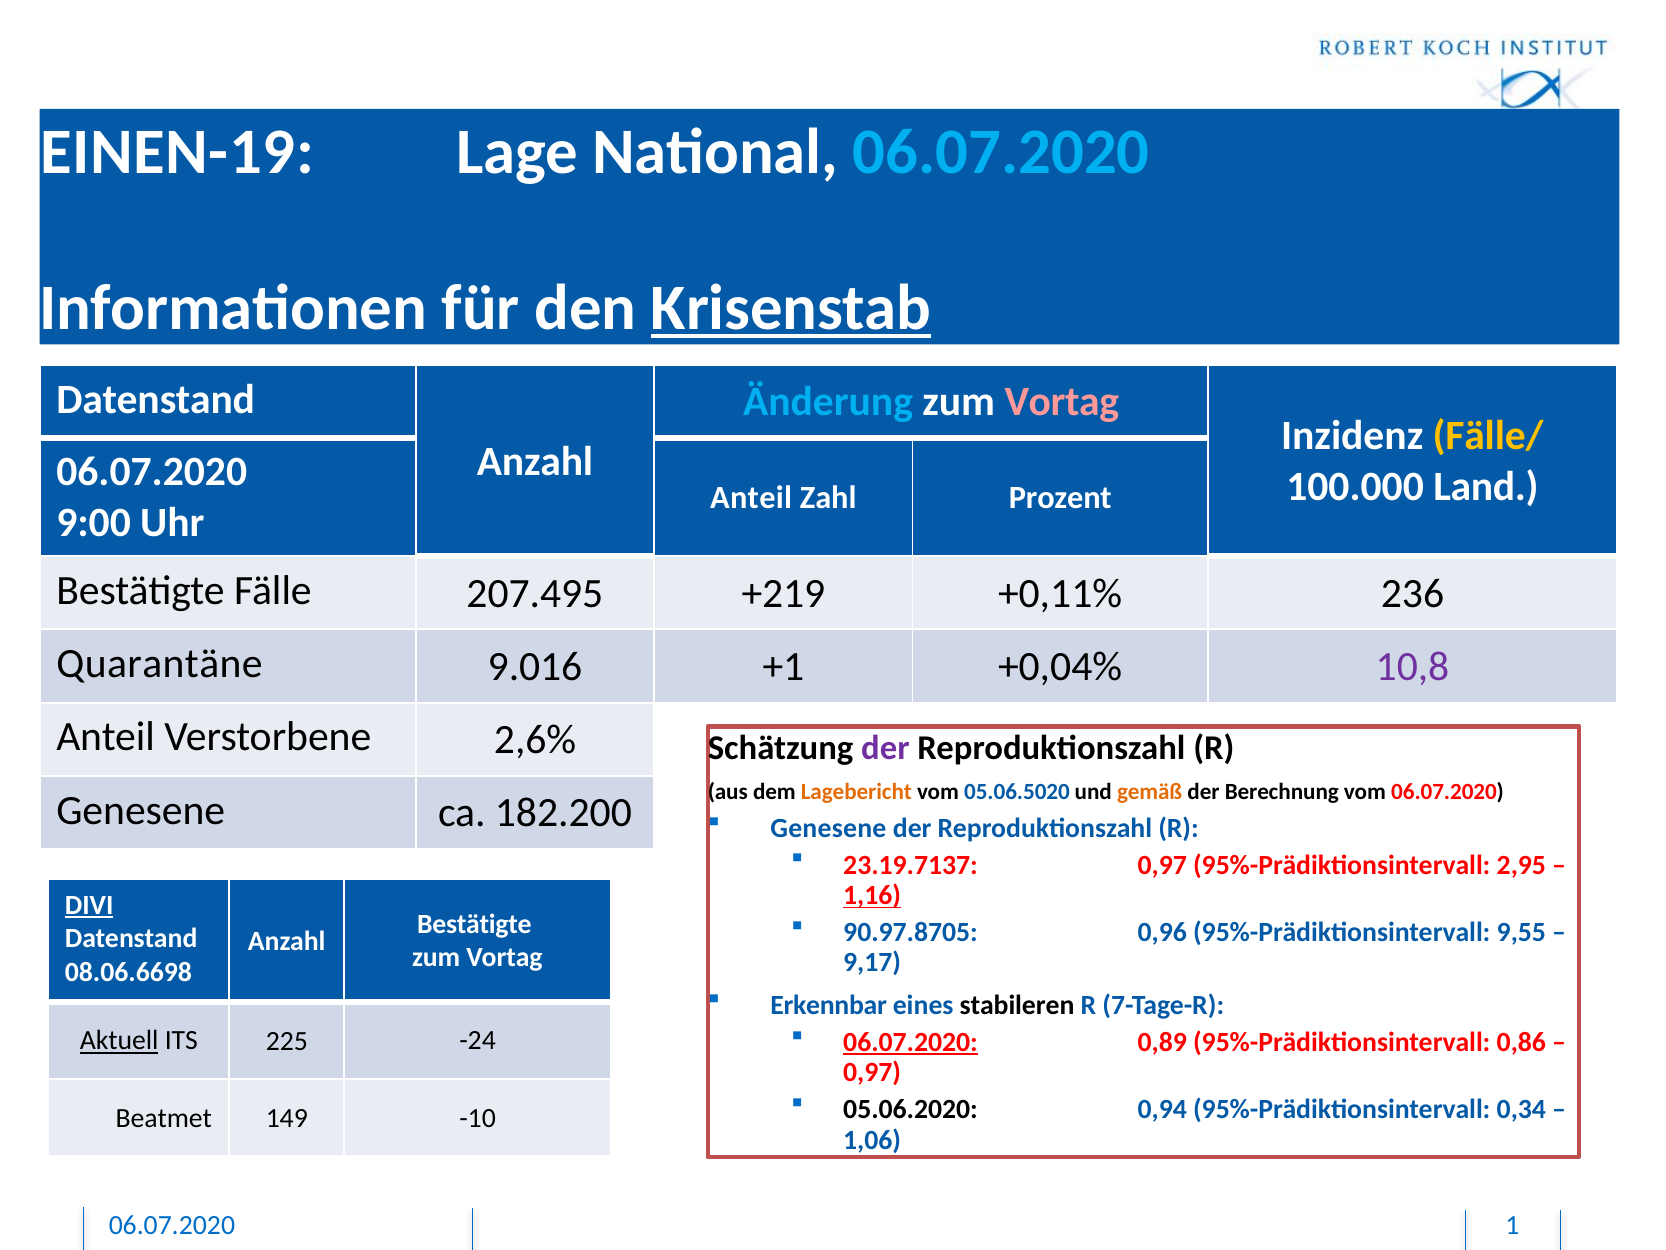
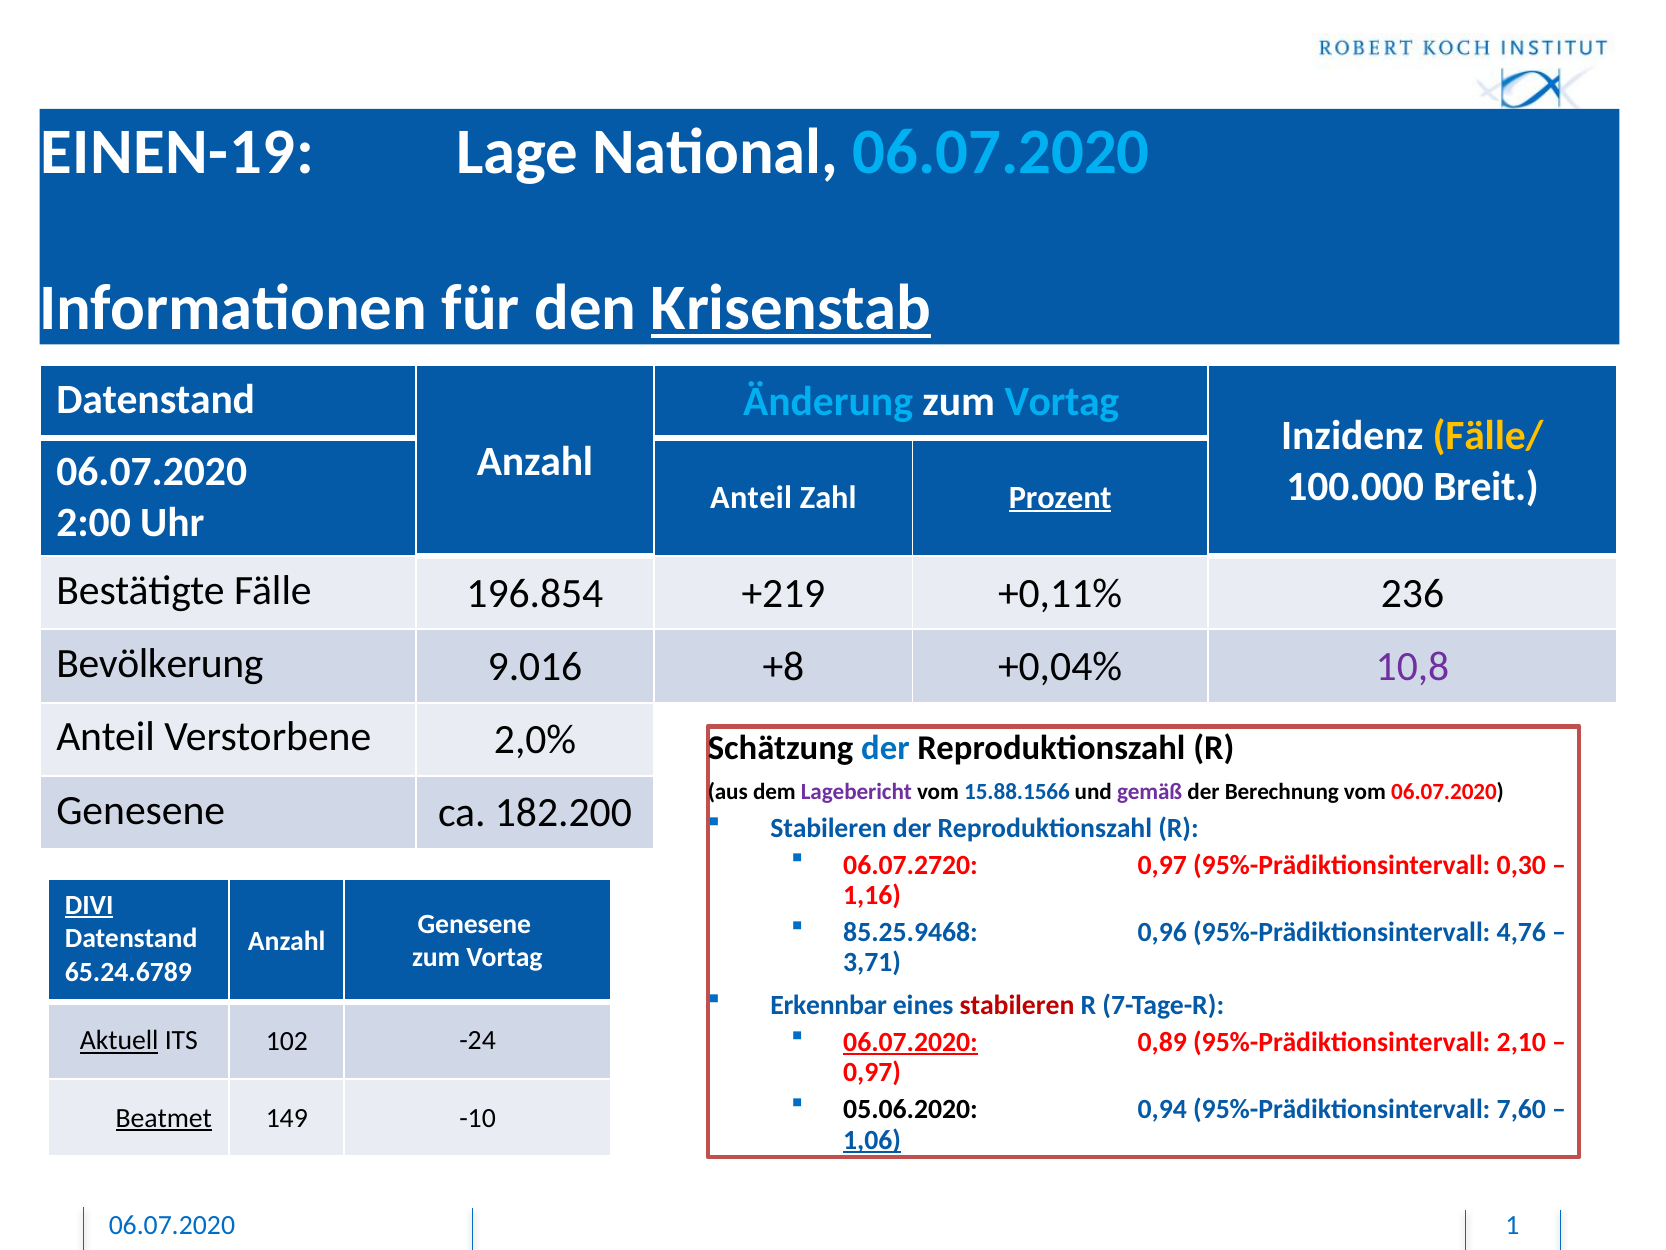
Vortag colour: pink -> light blue (1062, 402)
Land: Land -> Breit (1486, 487)
Prozent underline: none -> present (1060, 497)
9:00: 9:00 -> 2:00 (94, 523)
207.495: 207.495 -> 196.854 (535, 594)
Quarantäne: Quarantäne -> Bevölkerung (160, 663)
+1: +1 -> +8 (783, 666)
2,6%: 2,6% -> 2,0% (535, 740)
der colour: purple -> blue (885, 748)
Lagebericht colour: orange -> purple (856, 791)
05.06.5020: 05.06.5020 -> 15.88.1566 (1017, 791)
gemäß colour: orange -> purple (1150, 791)
Genesene: Genesene -> Stabileren (829, 828)
23.19.7137: 23.19.7137 -> 06.07.2720 (911, 865)
2,95: 2,95 -> 0,30 (1521, 865)
1,16 underline: present -> none (872, 895)
Bestätigte: Bestätigte -> Genesene (474, 924)
90.97.8705: 90.97.8705 -> 85.25.9468 (911, 932)
9,55: 9,55 -> 4,76 (1521, 932)
9,17: 9,17 -> 3,71 (872, 962)
08.06.6698: 08.06.6698 -> 65.24.6789 (128, 972)
stabileren colour: black -> red (1017, 1005)
0,86: 0,86 -> 2,10 (1521, 1042)
225: 225 -> 102 (287, 1041)
0,34: 0,34 -> 7,60 (1521, 1109)
Beatmet underline: none -> present (164, 1117)
1,06 underline: none -> present (872, 1139)
